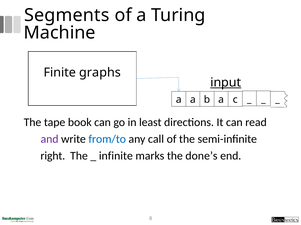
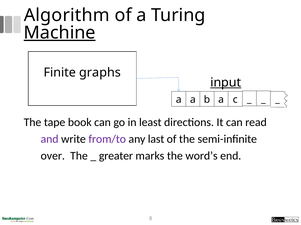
Segments: Segments -> Algorithm (67, 15)
Machine underline: none -> present (60, 33)
from/to colour: blue -> purple (107, 139)
call: call -> last (156, 139)
right: right -> over (53, 156)
infinite: infinite -> greater (116, 156)
done’s: done’s -> word’s (202, 156)
